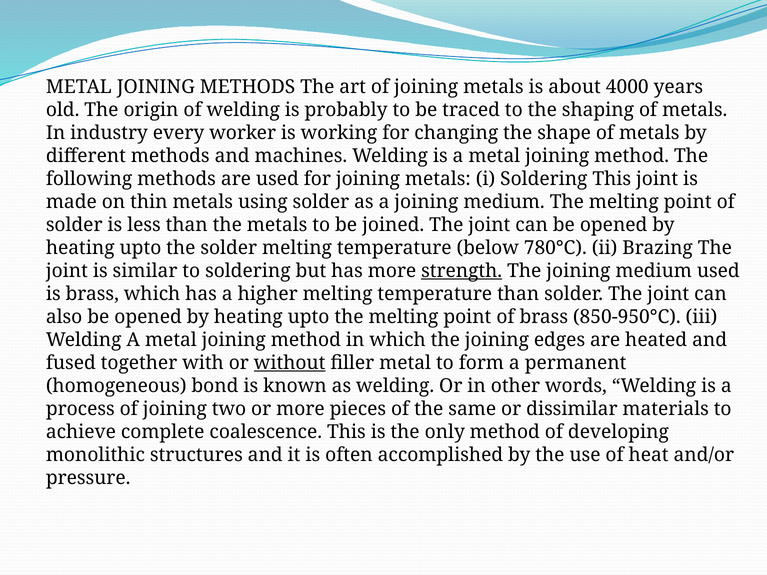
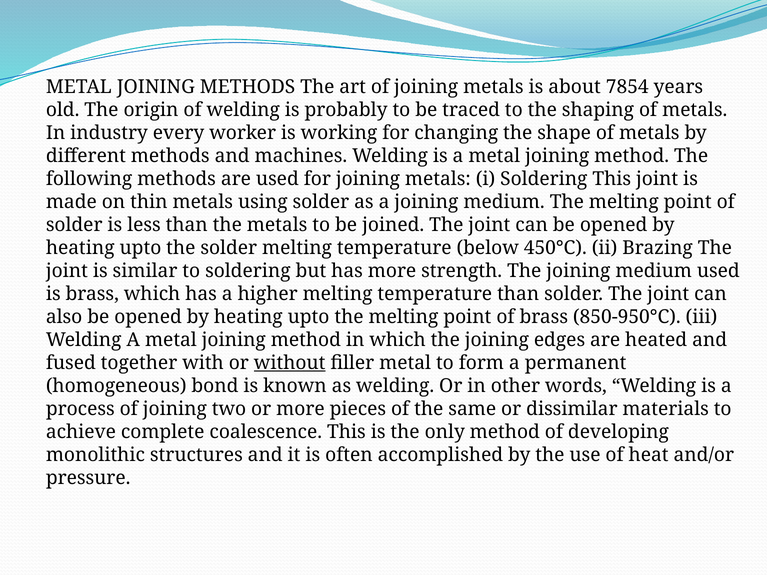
4000: 4000 -> 7854 (627, 87)
780°C: 780°C -> 450°C (555, 248)
strength underline: present -> none (462, 271)
